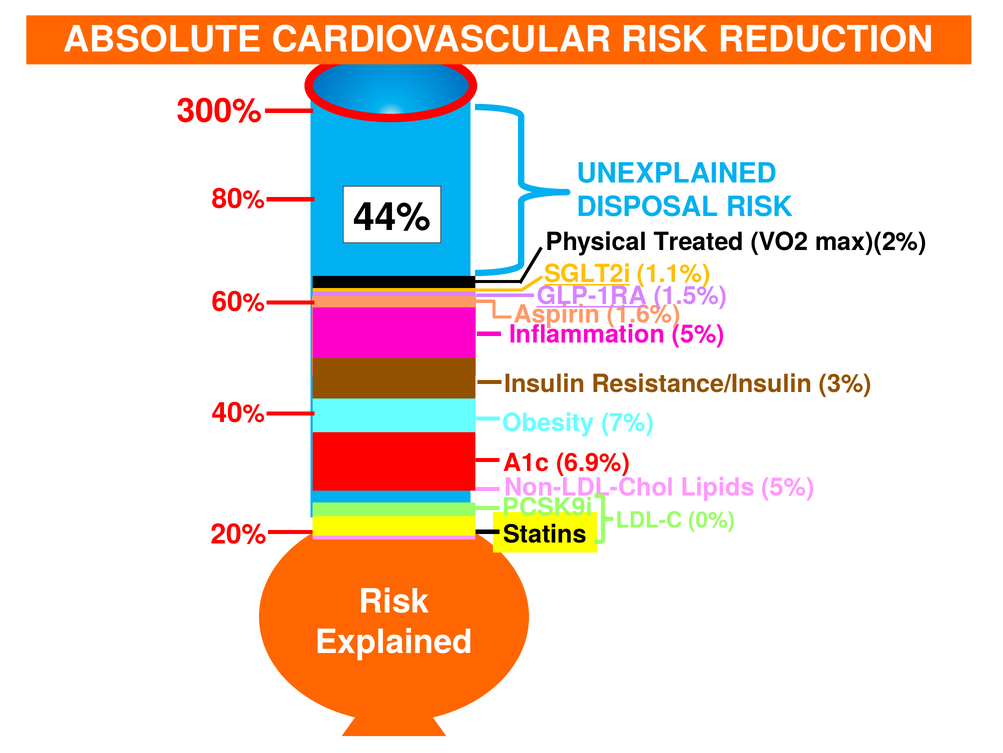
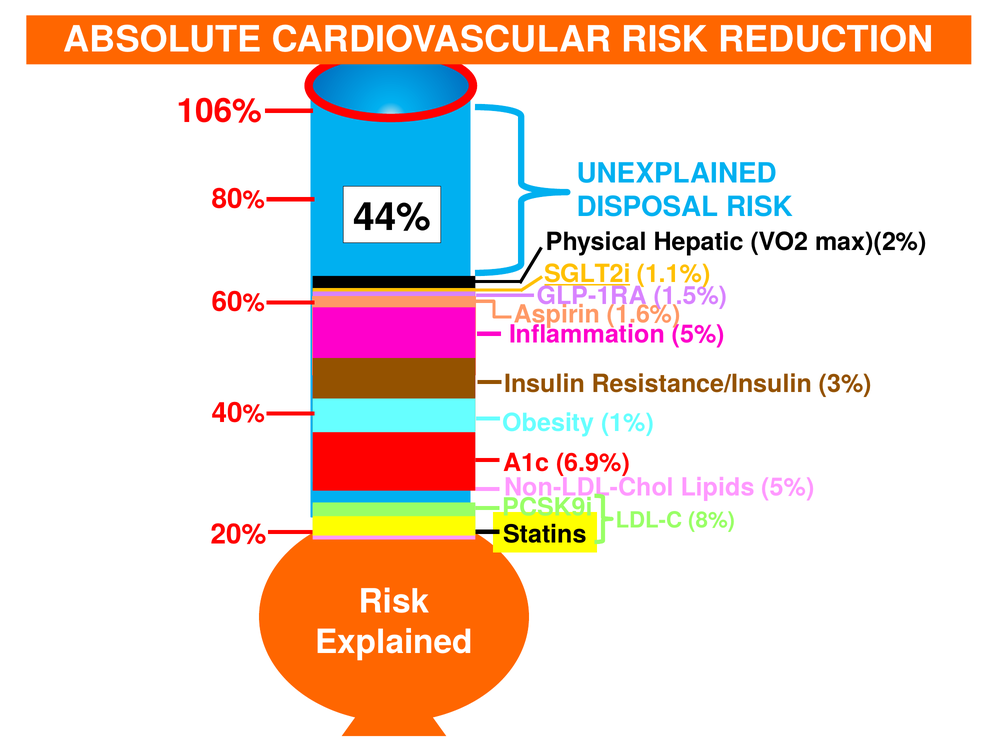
300%: 300% -> 106% (219, 111)
Treated: Treated -> Hepatic (699, 242)
GLP-1RA underline: present -> none (592, 296)
7%: 7% -> 1% (628, 423)
0%: 0% -> 8% (712, 520)
